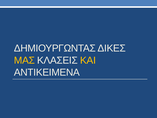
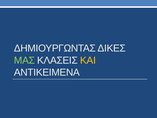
ΜΑΣ colour: yellow -> light green (24, 60)
